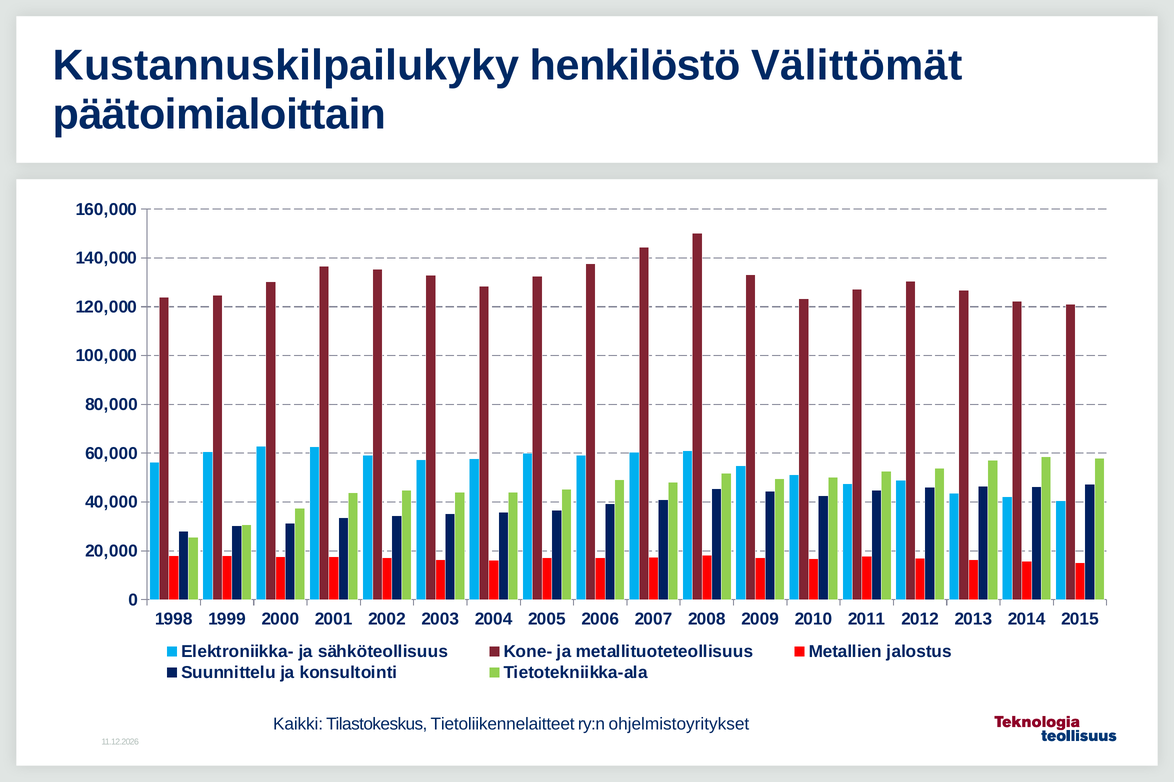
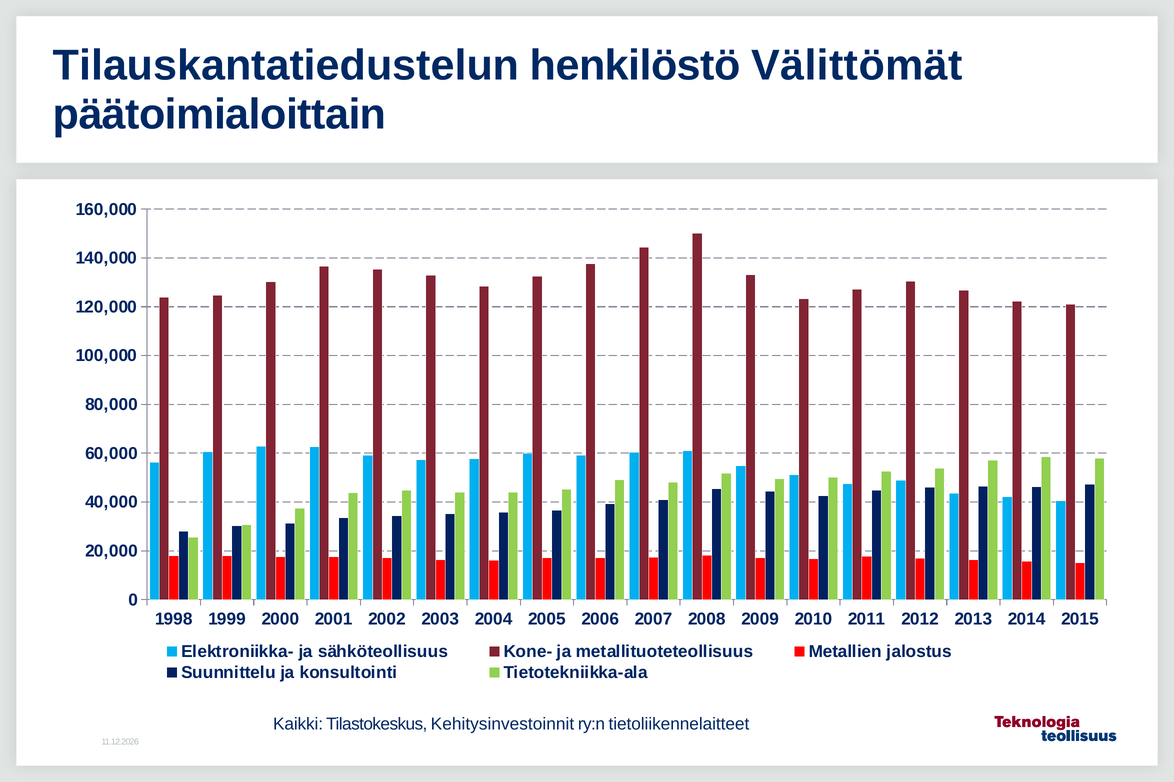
Kustannuskilpailukyky: Kustannuskilpailukyky -> Tilauskantatiedustelun (286, 65)
Tietoliikennelaitteet: Tietoliikennelaitteet -> Kehitysinvestoinnit (502, 725)
ohjelmistoyritykset: ohjelmistoyritykset -> tietoliikennelaitteet (679, 725)
